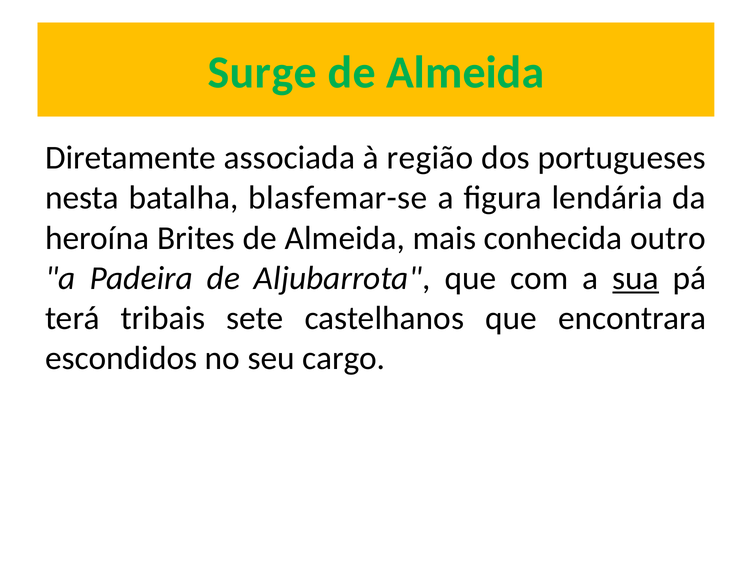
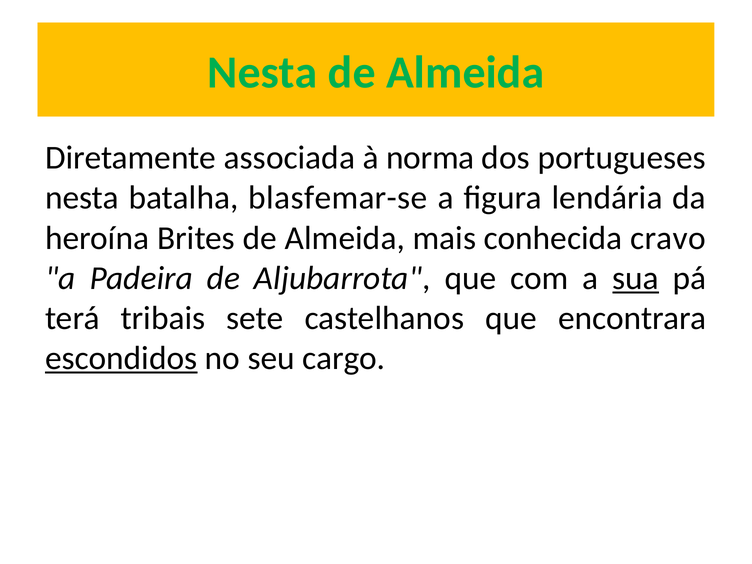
Surge: Surge -> Nesta (262, 73)
região: região -> norma (430, 158)
outro: outro -> cravo (668, 238)
escondidos underline: none -> present (121, 358)
